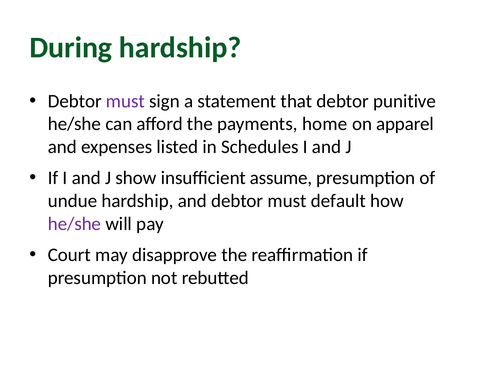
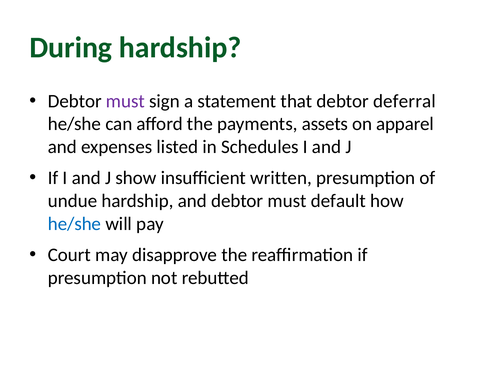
punitive: punitive -> deferral (404, 101)
home: home -> assets (325, 124)
assume: assume -> written (281, 178)
he/she colour: purple -> blue (74, 224)
